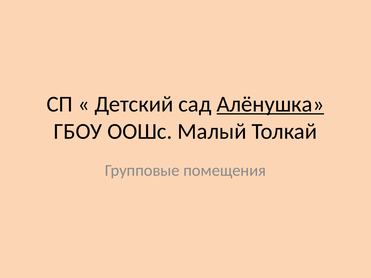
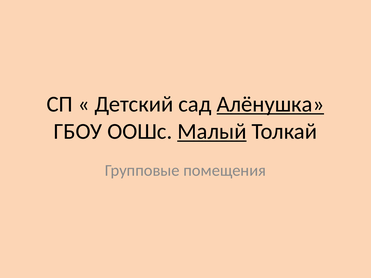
Малый underline: none -> present (212, 131)
